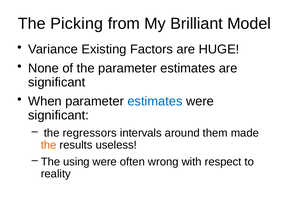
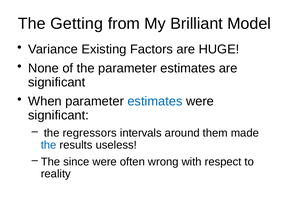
Picking: Picking -> Getting (77, 24)
the colour: orange -> blue (49, 145)
using: using -> since (76, 162)
